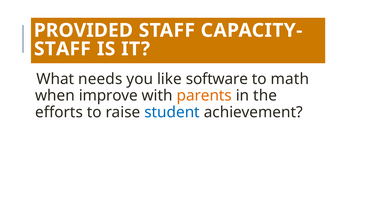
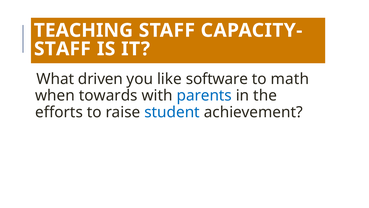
PROVIDED: PROVIDED -> TEACHING (83, 30)
needs: needs -> driven (100, 79)
improve: improve -> towards (108, 95)
parents colour: orange -> blue (204, 95)
